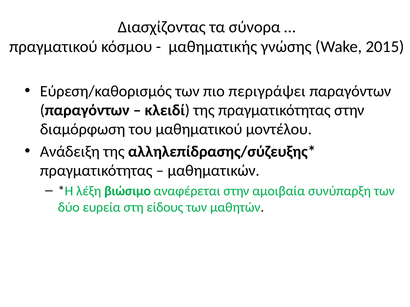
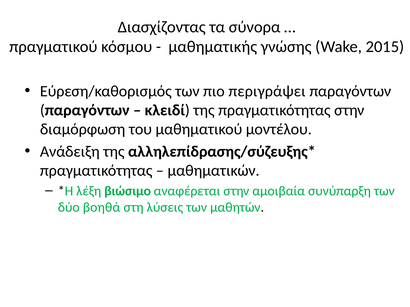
ευρεία: ευρεία -> βοηθά (102, 208)
είδους: είδους -> λύσεις (165, 208)
